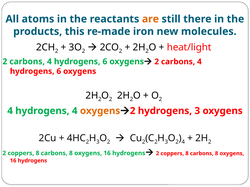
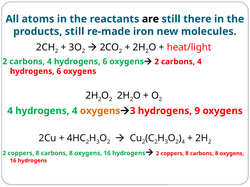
are colour: orange -> black (150, 19)
products this: this -> still (75, 32)
2: 2 -> 3 (133, 111)
hydrogens 3: 3 -> 9 (197, 111)
